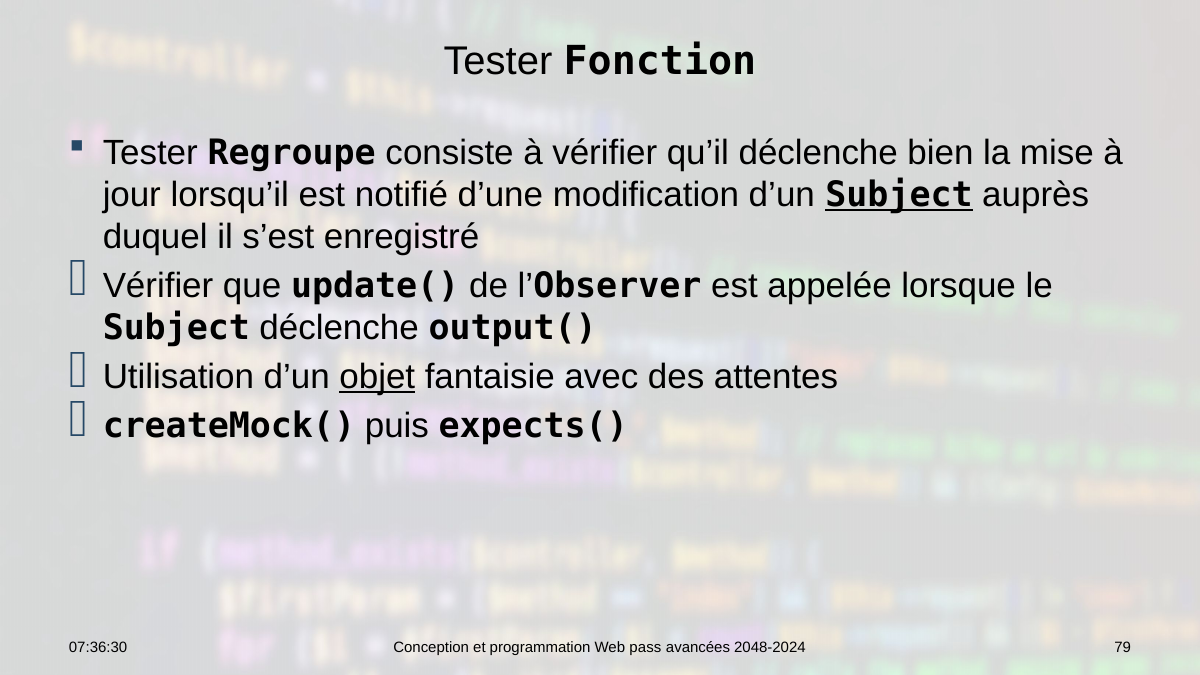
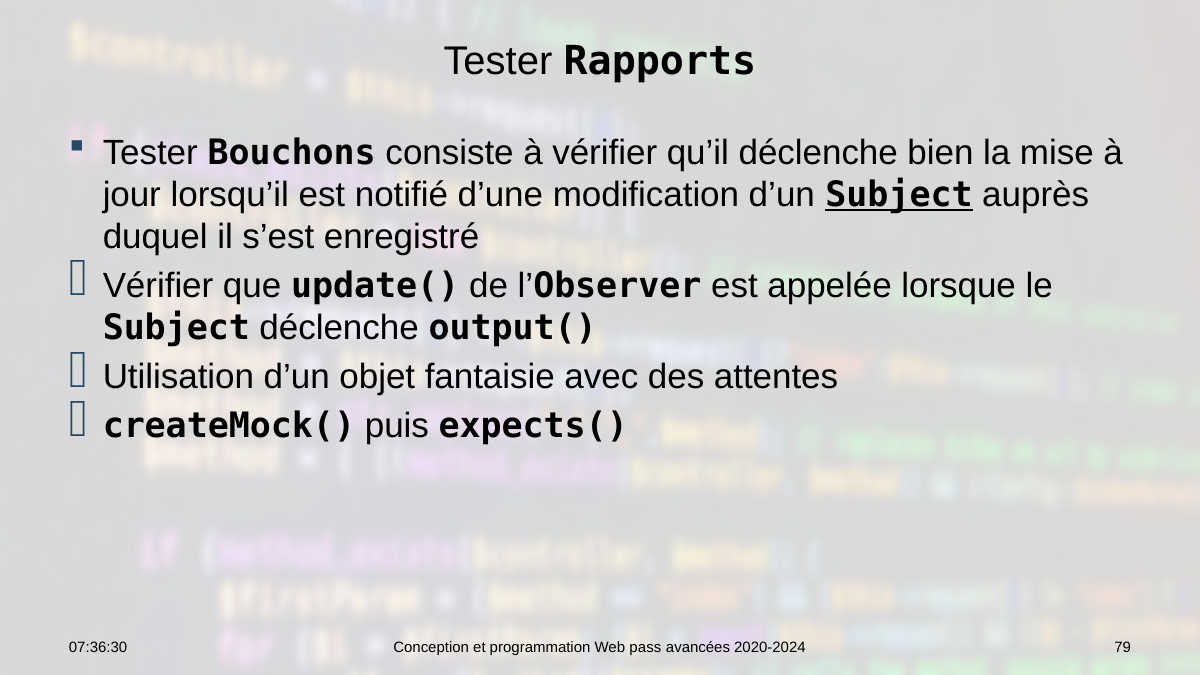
Fonction: Fonction -> Rapports (660, 62)
Regroupe: Regroupe -> Bouchons (292, 153)
objet underline: present -> none (377, 377)
2048-2024: 2048-2024 -> 2020-2024 (770, 647)
